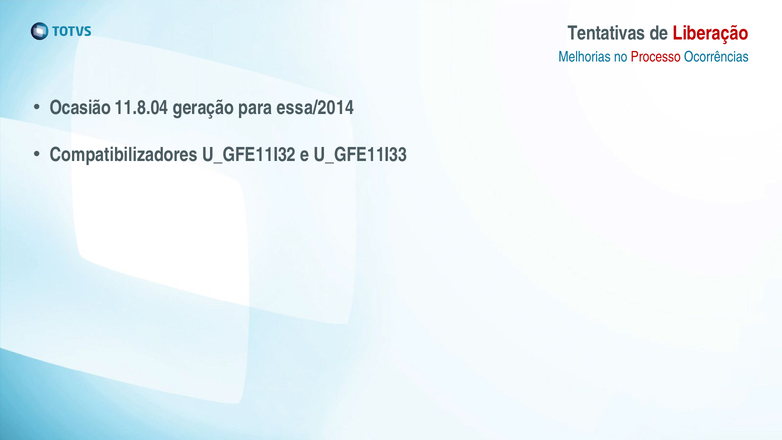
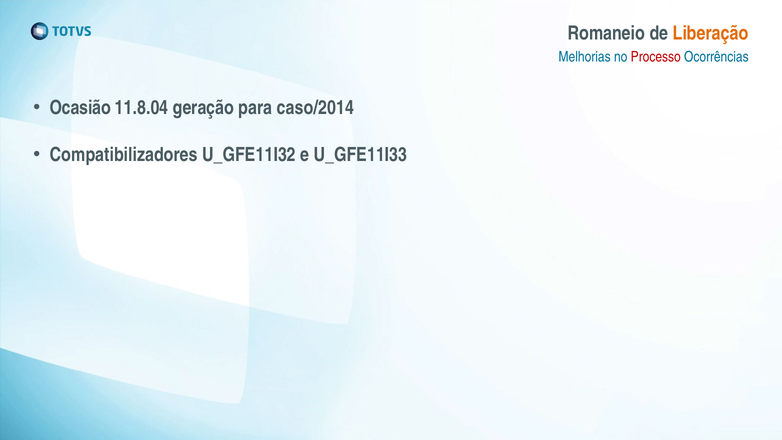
Tentativas: Tentativas -> Romaneio (606, 33)
Liberação colour: red -> orange (711, 33)
essa/2014: essa/2014 -> caso/2014 (316, 108)
